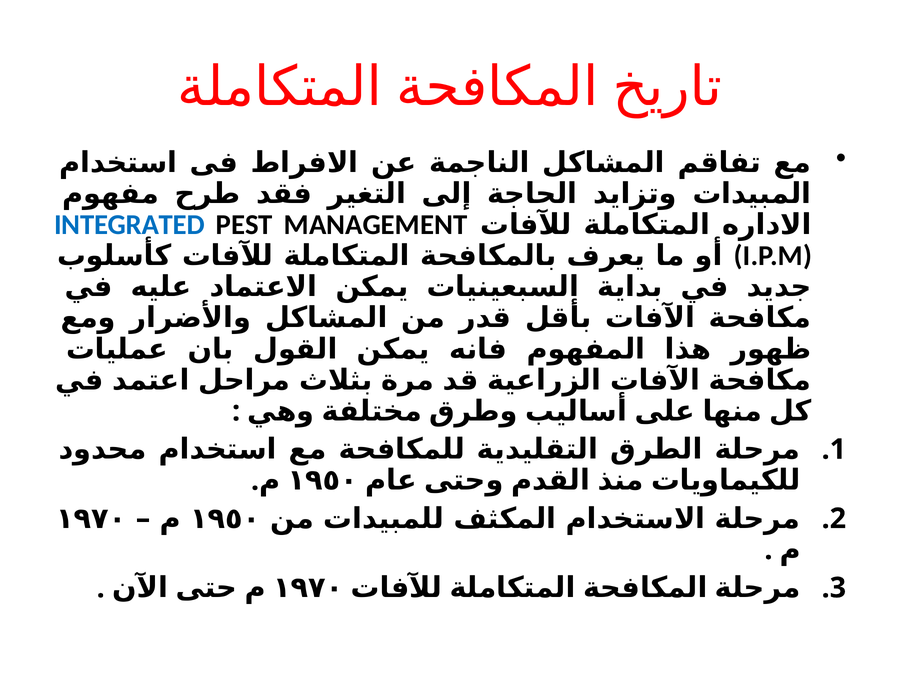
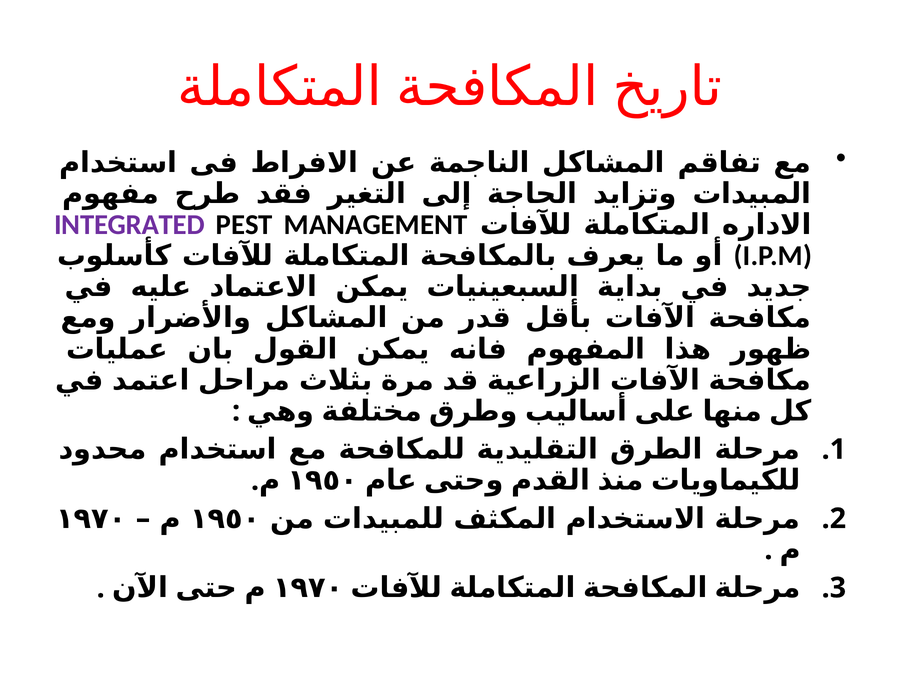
INTEGRATED colour: blue -> purple (129, 225)
